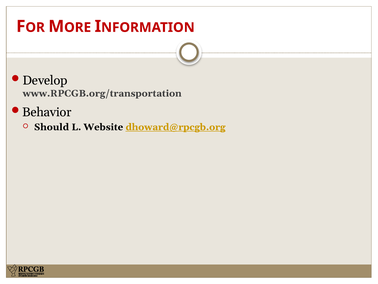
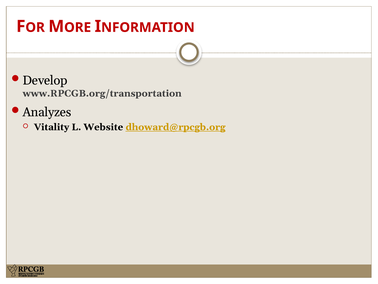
Behavior: Behavior -> Analyzes (47, 112)
Should: Should -> Vitality (52, 127)
